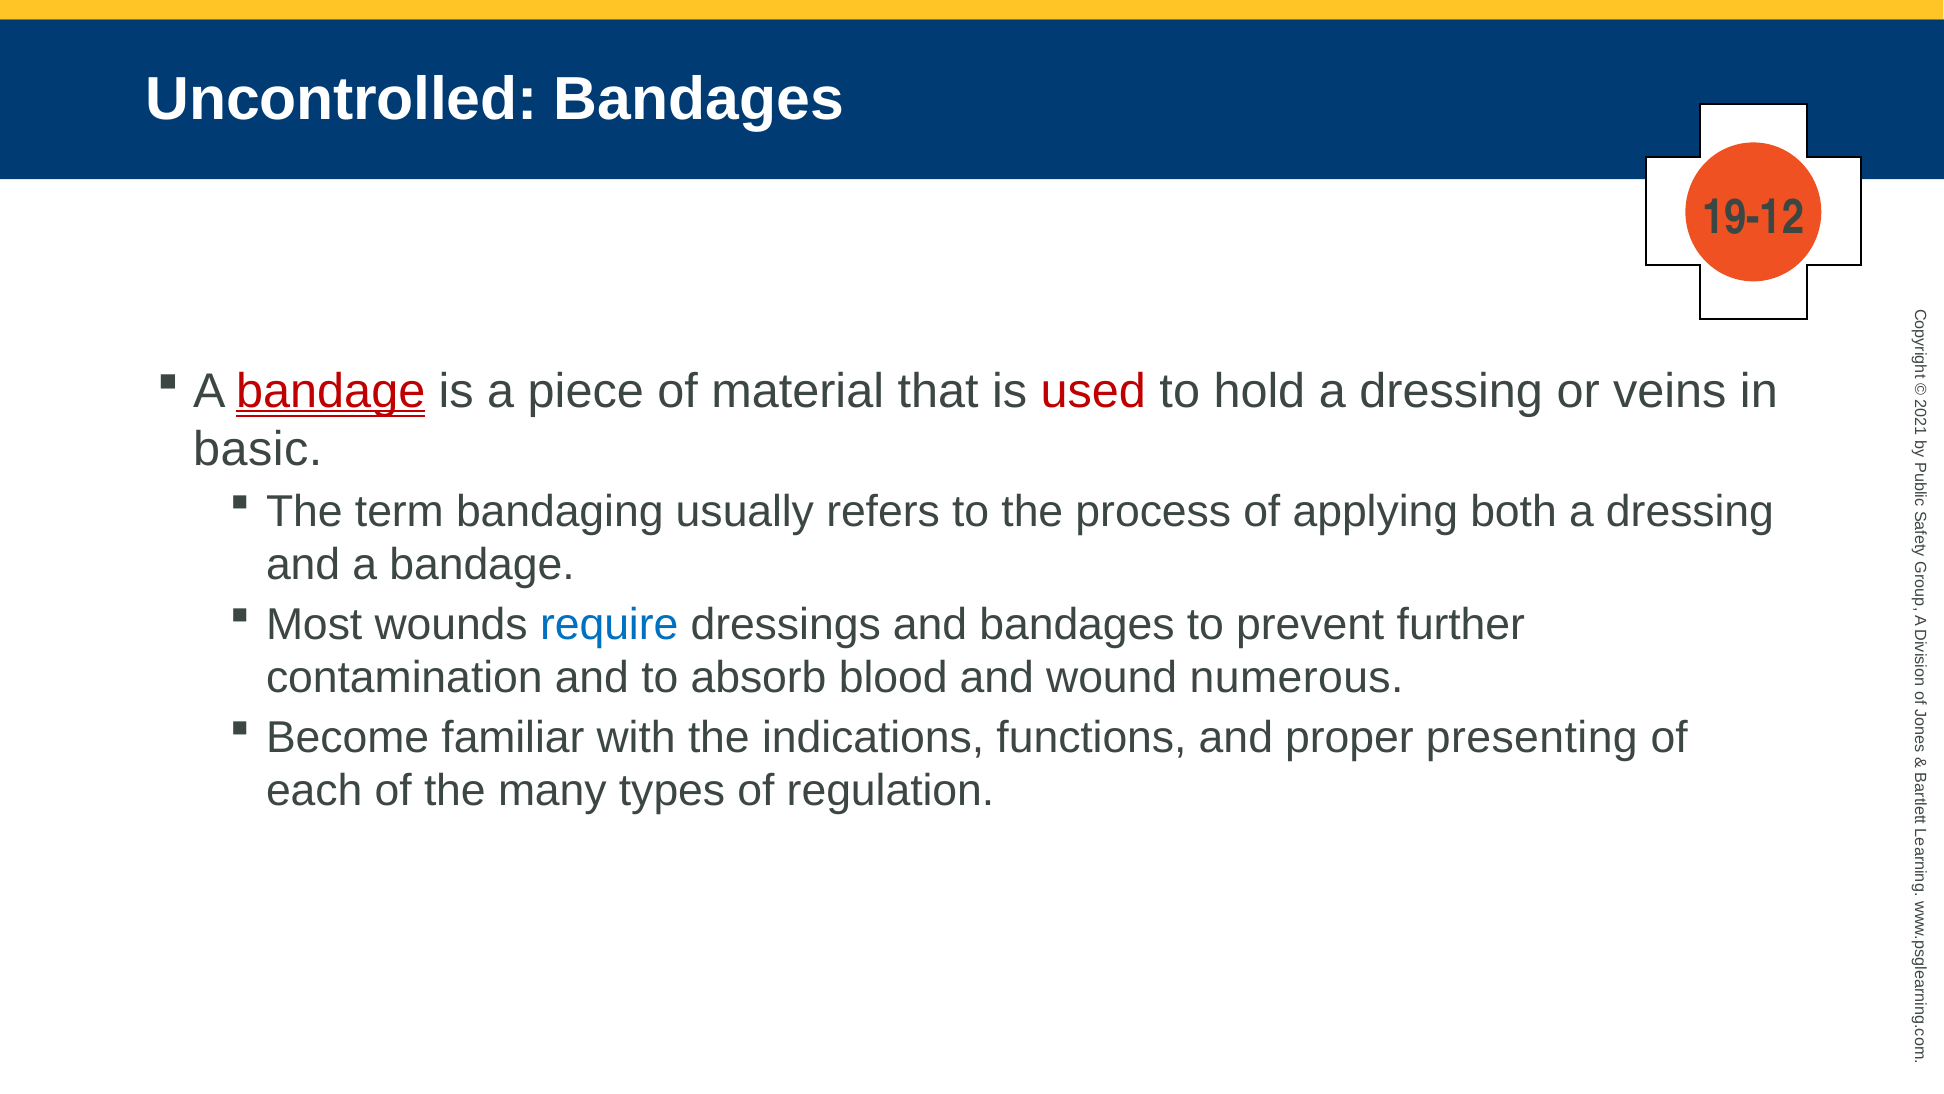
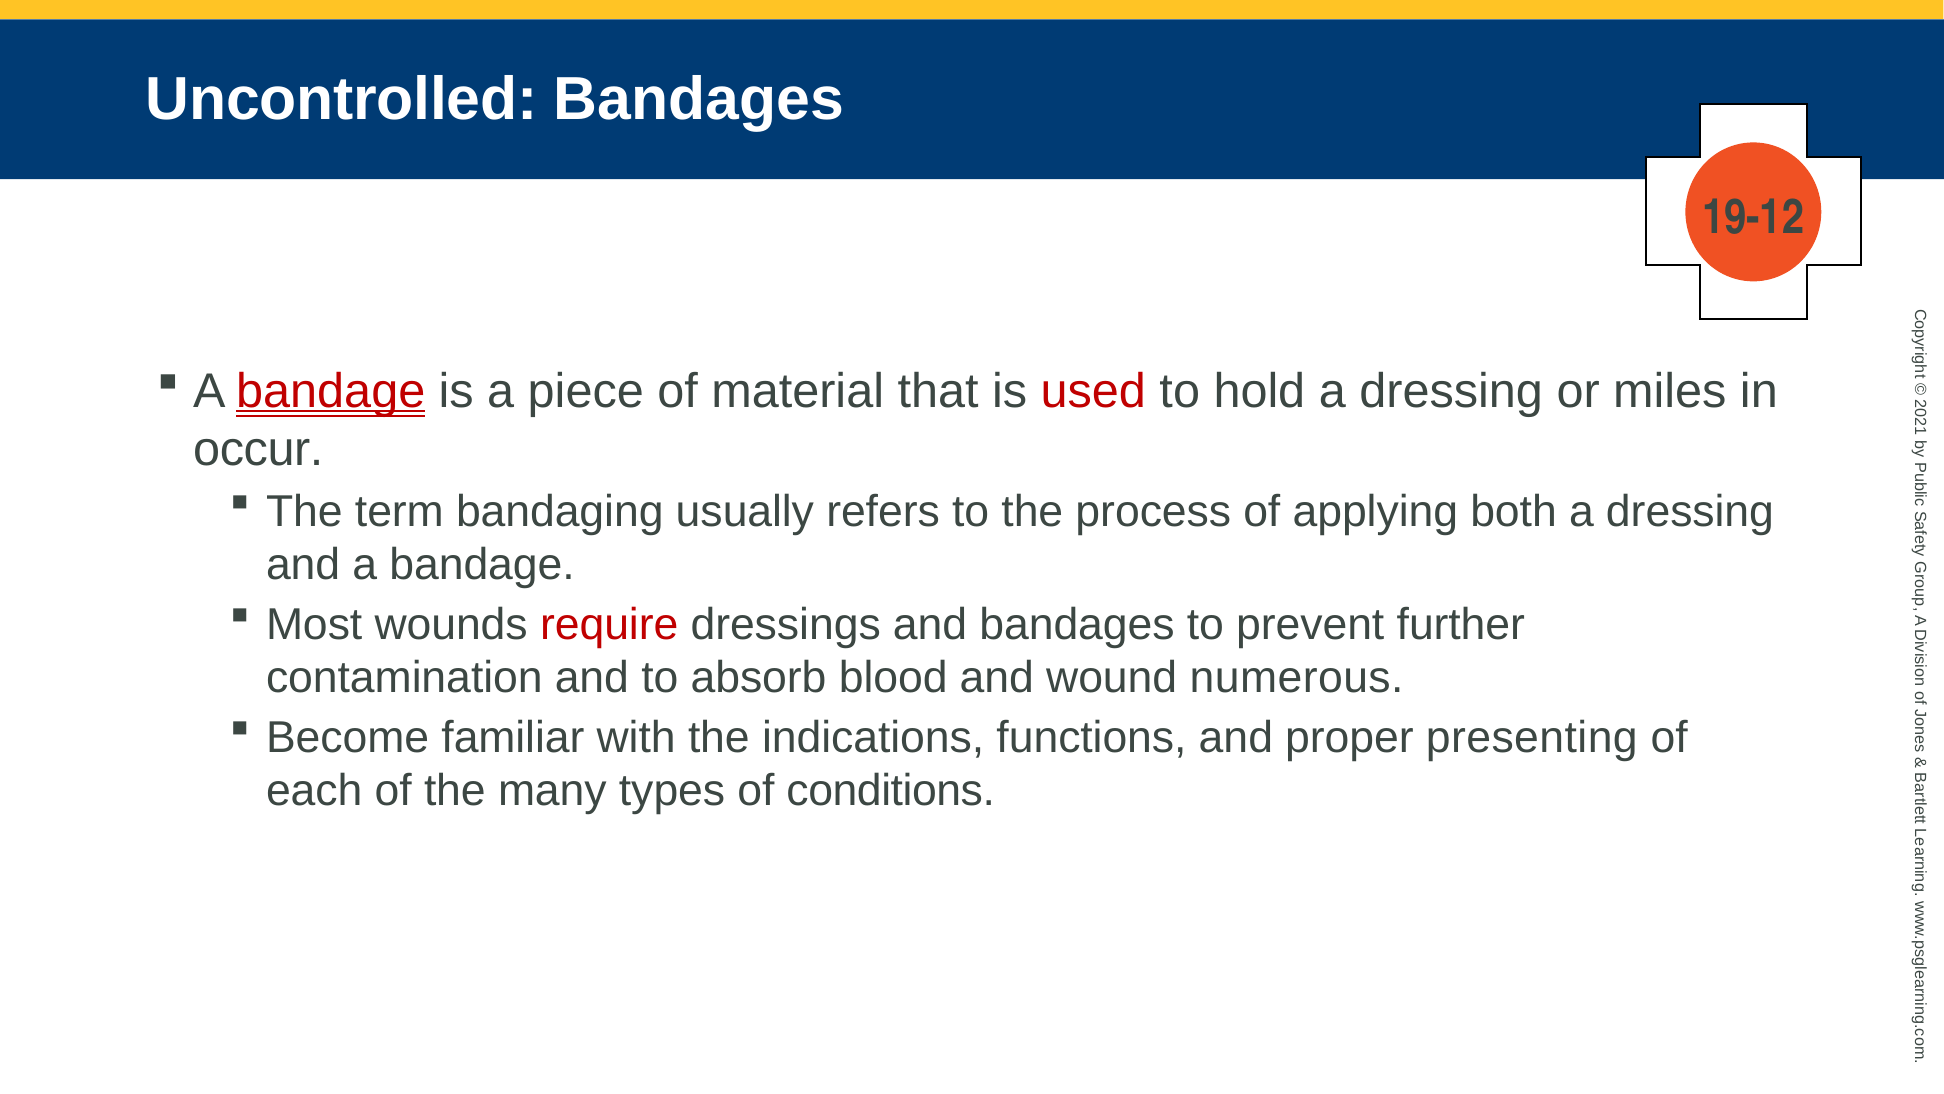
veins: veins -> miles (1670, 391)
basic: basic -> occur (258, 450)
require colour: blue -> red (609, 624)
regulation: regulation -> conditions (891, 791)
